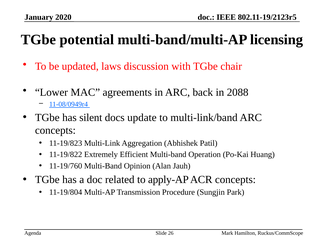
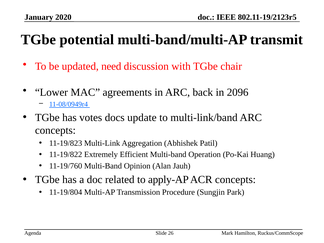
licensing: licensing -> transmit (277, 40)
laws: laws -> need (111, 66)
2088: 2088 -> 2096 (238, 92)
silent: silent -> votes (91, 117)
